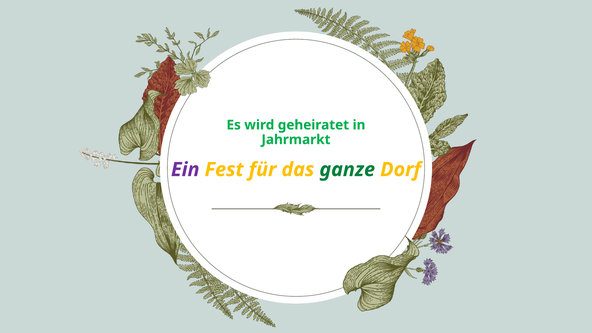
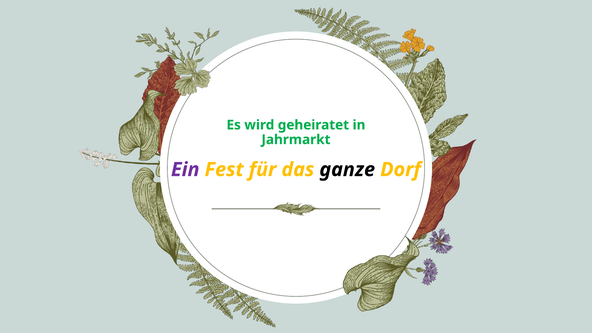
ganze colour: green -> black (347, 170)
